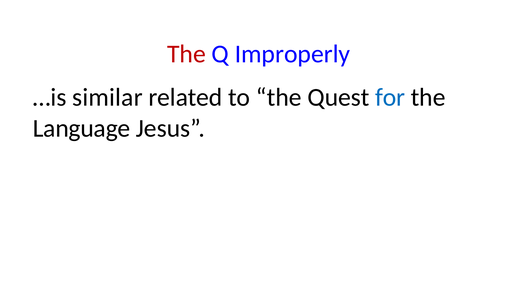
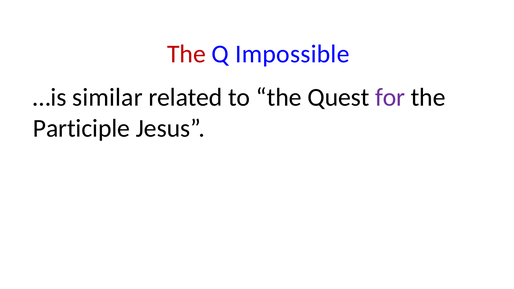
Improperly: Improperly -> Impossible (292, 54)
for colour: blue -> purple (390, 97)
Language: Language -> Participle (81, 128)
